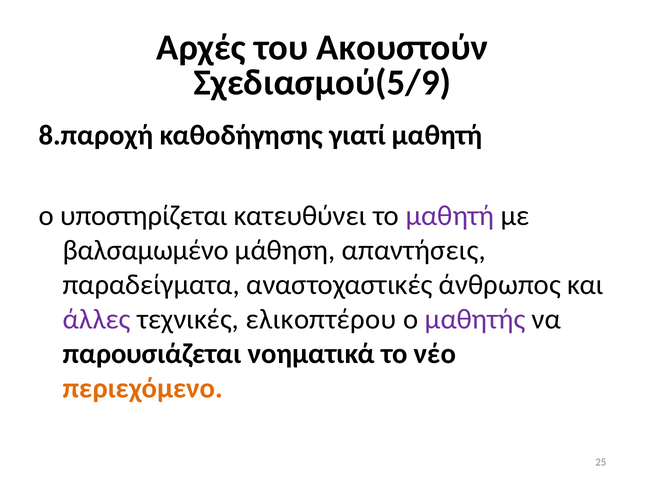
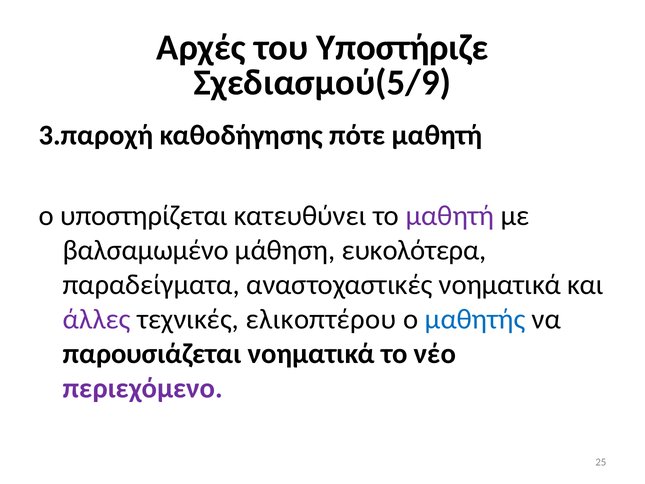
Ακουστούν: Ακουστούν -> Υποστήριζε (402, 48)
8.παροχή: 8.παροχή -> 3.παροχή (96, 135)
γιατί: γιατί -> πότε (357, 135)
απαντήσεις: απαντήσεις -> ευκολότερα (414, 250)
αναστοχαστικές άνθρωπος: άνθρωπος -> νοηματικά (500, 285)
μαθητής colour: purple -> blue (475, 319)
περιεχόμενο colour: orange -> purple (143, 388)
